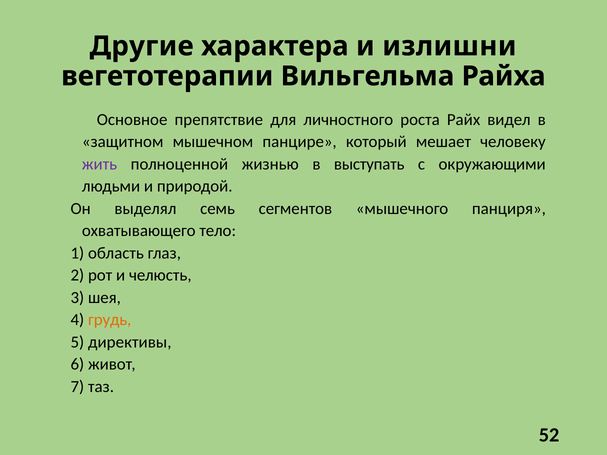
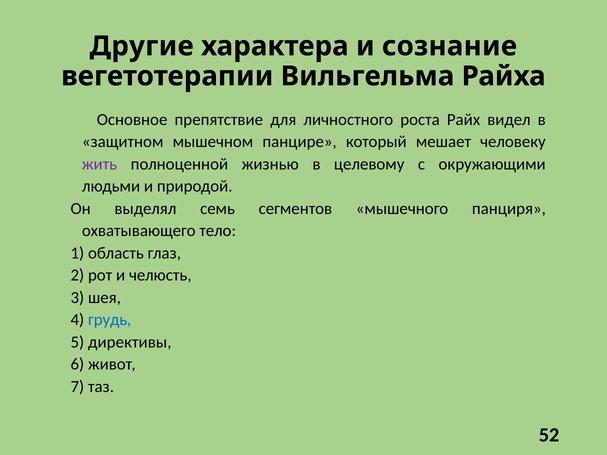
излишни: излишни -> сознание (449, 46)
выступать: выступать -> целевому (369, 164)
грудь colour: orange -> blue (110, 320)
